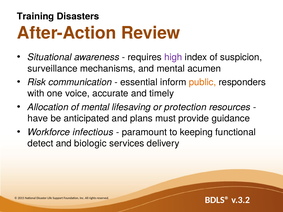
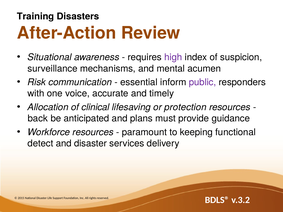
public colour: orange -> purple (203, 82)
of mental: mental -> clinical (95, 107)
have: have -> back (38, 119)
Workforce infectious: infectious -> resources (93, 132)
and biologic: biologic -> disaster (90, 144)
